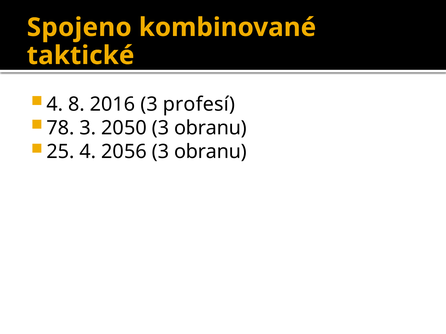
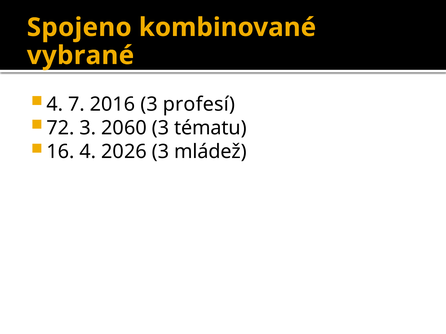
taktické: taktické -> vybrané (80, 56)
8: 8 -> 7 (76, 104)
78: 78 -> 72 (60, 128)
2050: 2050 -> 2060 (124, 128)
obranu: obranu -> tématu (210, 128)
25: 25 -> 16 (60, 152)
2056: 2056 -> 2026 (124, 152)
obranu: obranu -> mládež (210, 152)
